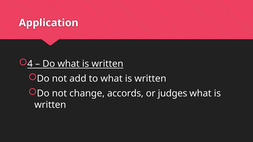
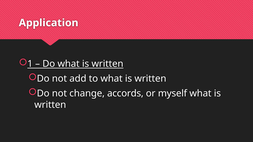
4: 4 -> 1 (30, 64)
judges: judges -> myself (172, 94)
